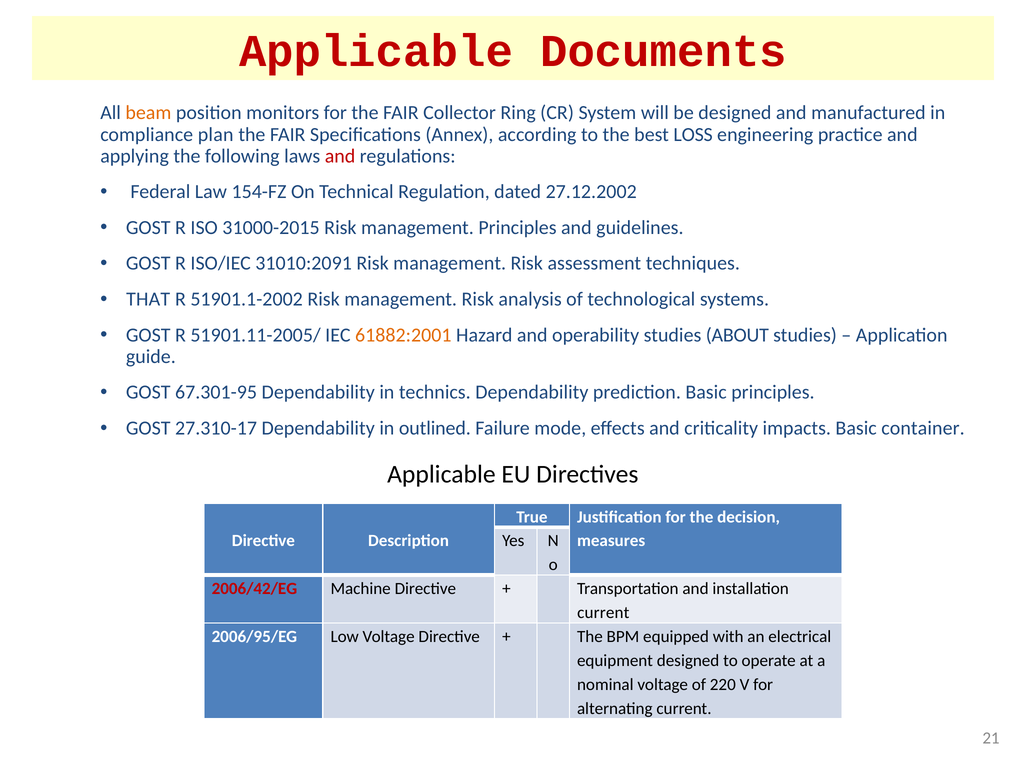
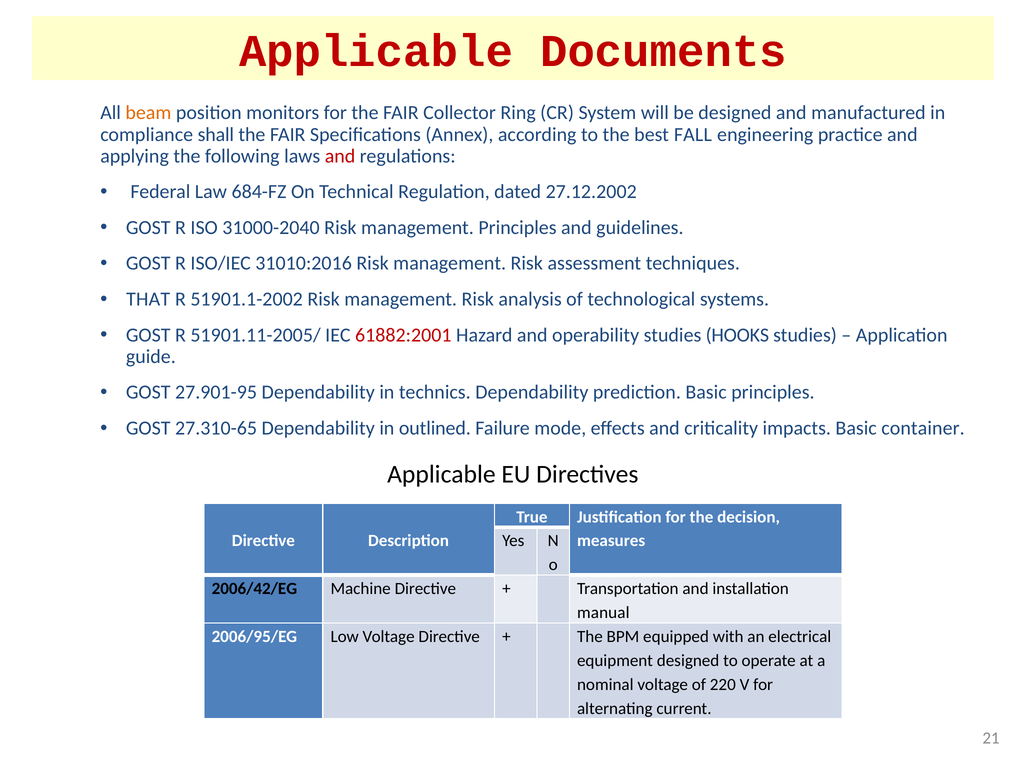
plan: plan -> shall (216, 135)
LOSS: LOSS -> FALL (693, 135)
154-FZ: 154-FZ -> 684-FZ (259, 192)
31000-2015: 31000-2015 -> 31000-2040 (271, 228)
31010:2091: 31010:2091 -> 31010:2016 (304, 264)
61882:2001 colour: orange -> red (403, 335)
ABOUT: ABOUT -> HOOKS (737, 335)
67.301-95: 67.301-95 -> 27.901-95 (216, 393)
27.310-17: 27.310-17 -> 27.310-65 (216, 428)
2006/42/EG colour: red -> black (254, 589)
current: current -> manual (603, 613)
